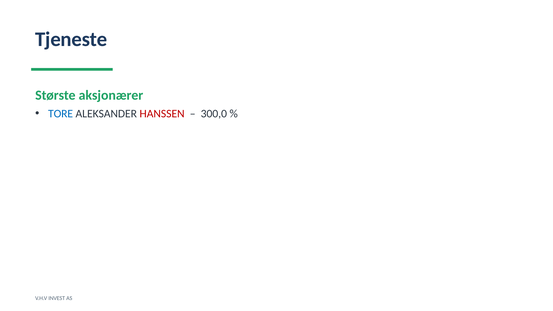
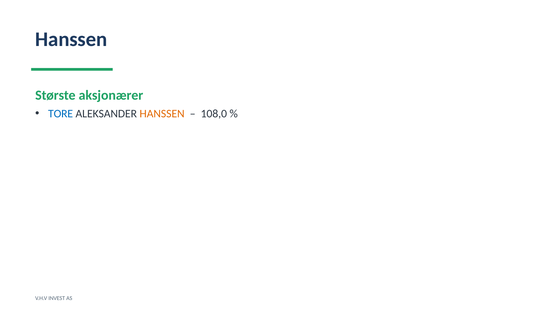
Tjeneste: Tjeneste -> Hanssen (71, 39)
HANSSEN colour: red -> orange (162, 114)
300,0: 300,0 -> 108,0 (214, 114)
